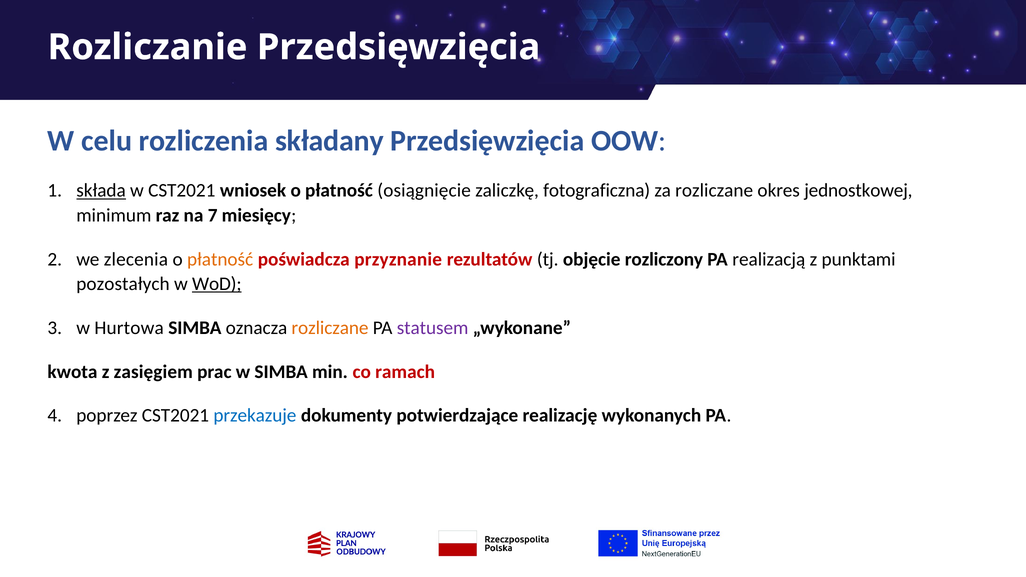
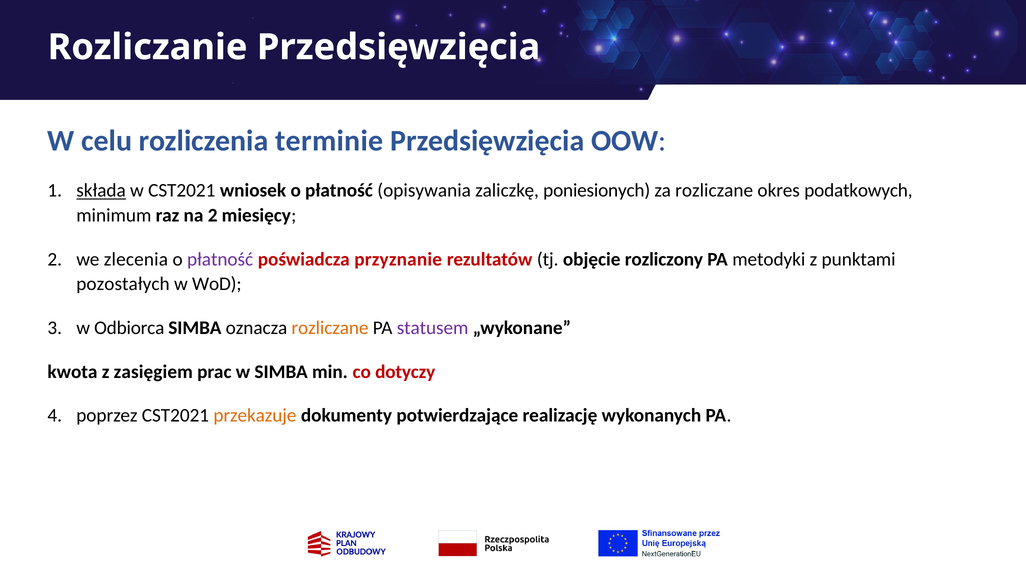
składany: składany -> terminie (329, 141)
osiągnięcie: osiągnięcie -> opisywania (424, 191)
fotograficzna: fotograficzna -> poniesionych (597, 191)
jednostkowej: jednostkowej -> podatkowych (858, 191)
na 7: 7 -> 2 (213, 215)
płatność colour: orange -> purple (220, 259)
realizacją: realizacją -> metodyki (769, 259)
WoD underline: present -> none (217, 284)
Hurtowa: Hurtowa -> Odbiorca (129, 328)
ramach: ramach -> dotyczy (405, 372)
przekazuje colour: blue -> orange (255, 416)
